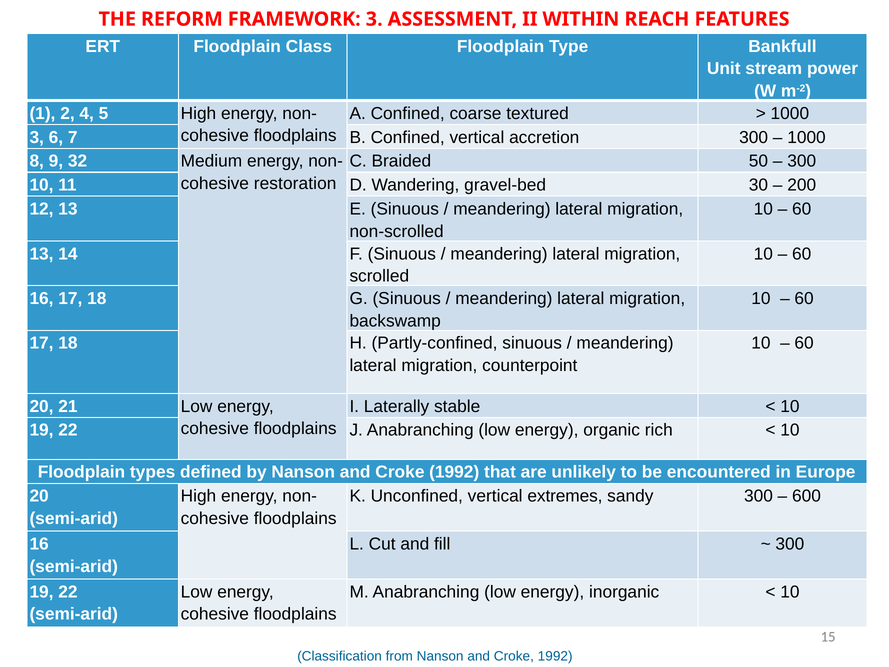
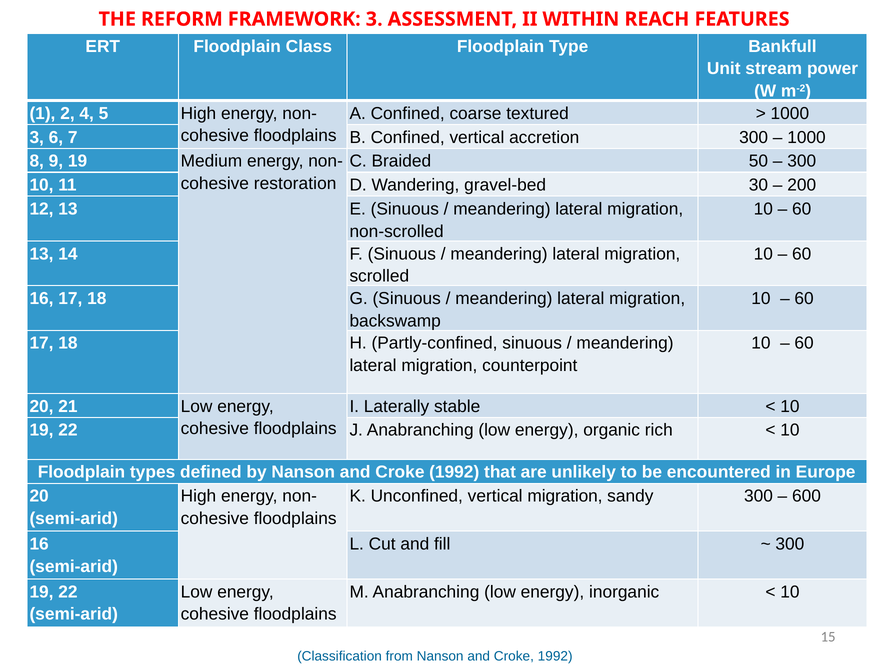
9 32: 32 -> 19 (78, 161)
vertical extremes: extremes -> migration (565, 496)
